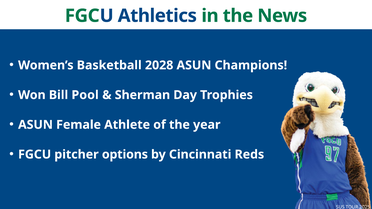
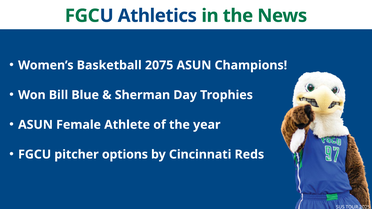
2028: 2028 -> 2075 (159, 65)
Pool: Pool -> Blue (85, 95)
